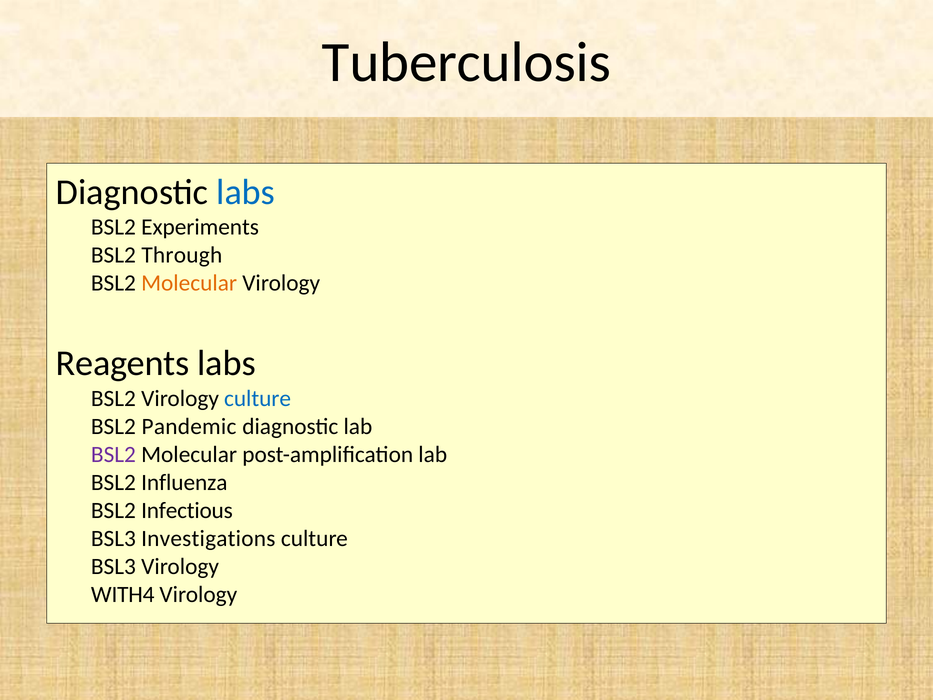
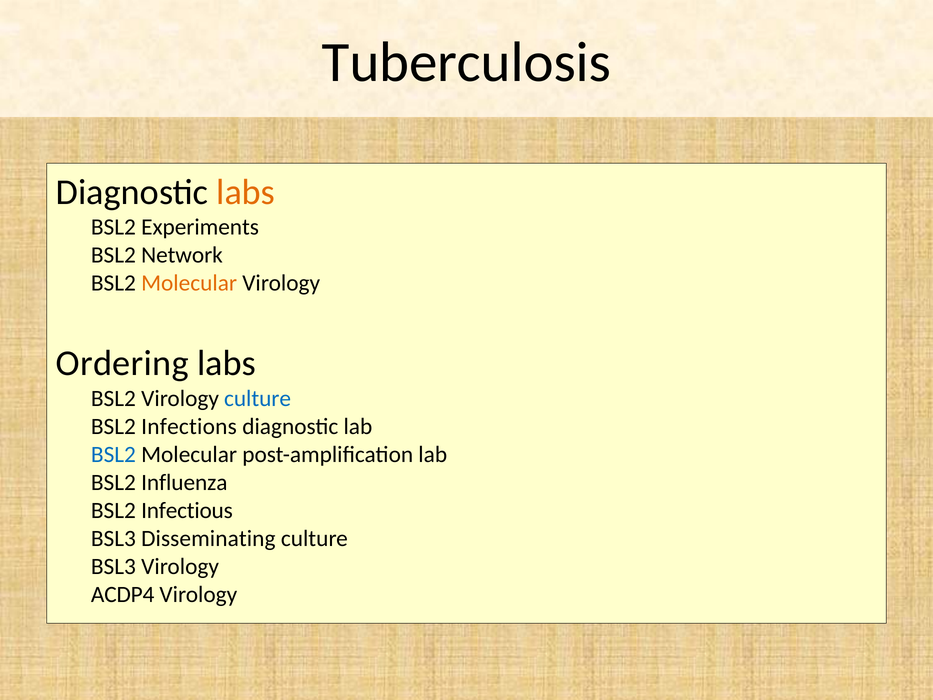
labs colour: blue -> orange (246, 192)
Through: Through -> Network (182, 255)
Reagents: Reagents -> Ordering (122, 363)
Pandemic: Pandemic -> Infections (189, 426)
BSL2 colour: purple -> blue (113, 454)
Investigations: Investigations -> Disseminating (208, 538)
WITH4: WITH4 -> ACDP4 (123, 594)
